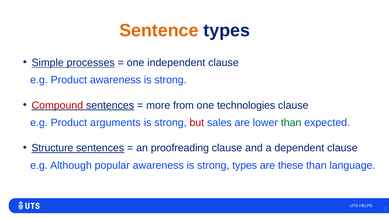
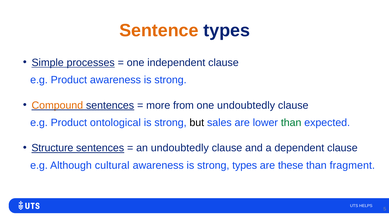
Compound colour: red -> orange (57, 105)
one technologies: technologies -> undoubtedly (246, 105)
arguments: arguments -> ontological (115, 123)
but colour: red -> black (197, 123)
an proofreading: proofreading -> undoubtedly (180, 148)
popular: popular -> cultural (112, 165)
language: language -> fragment (352, 165)
